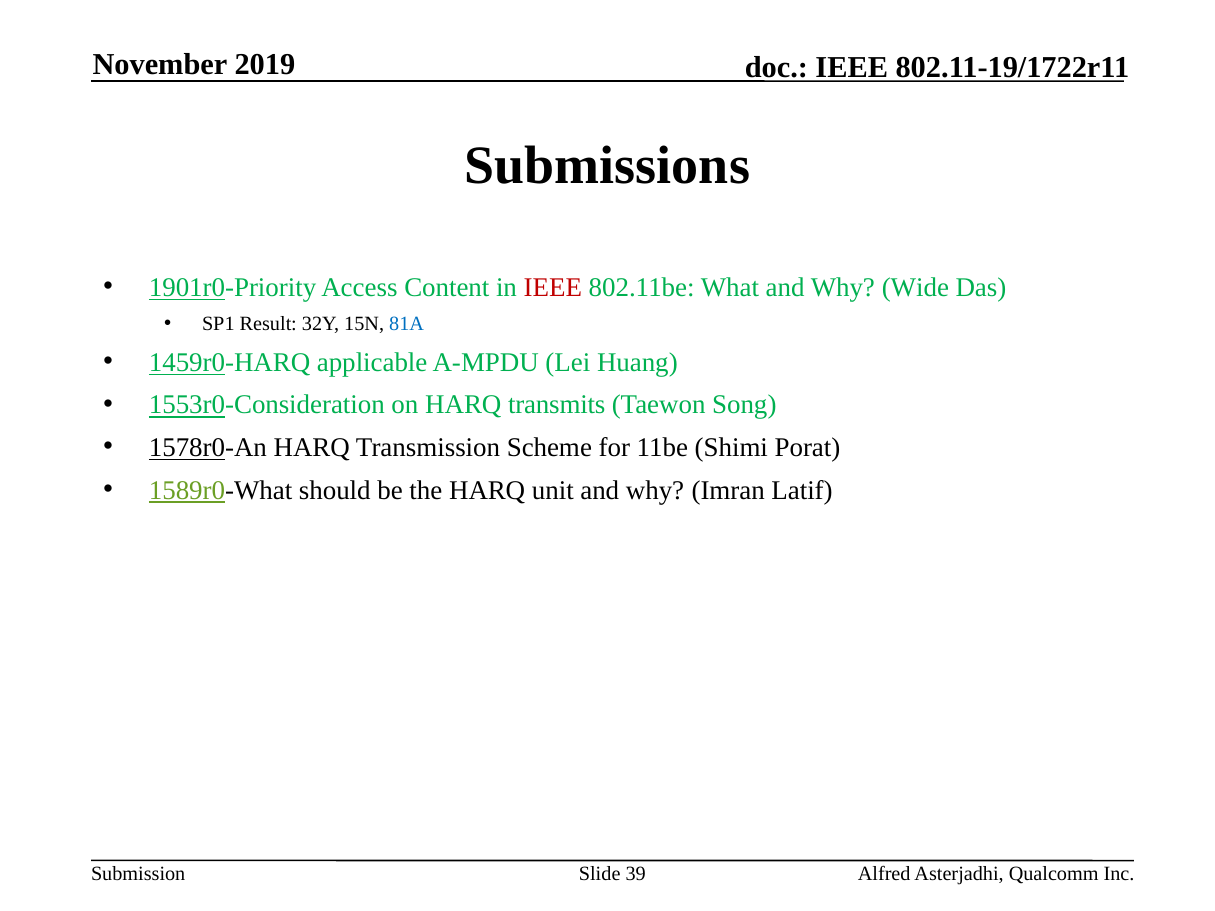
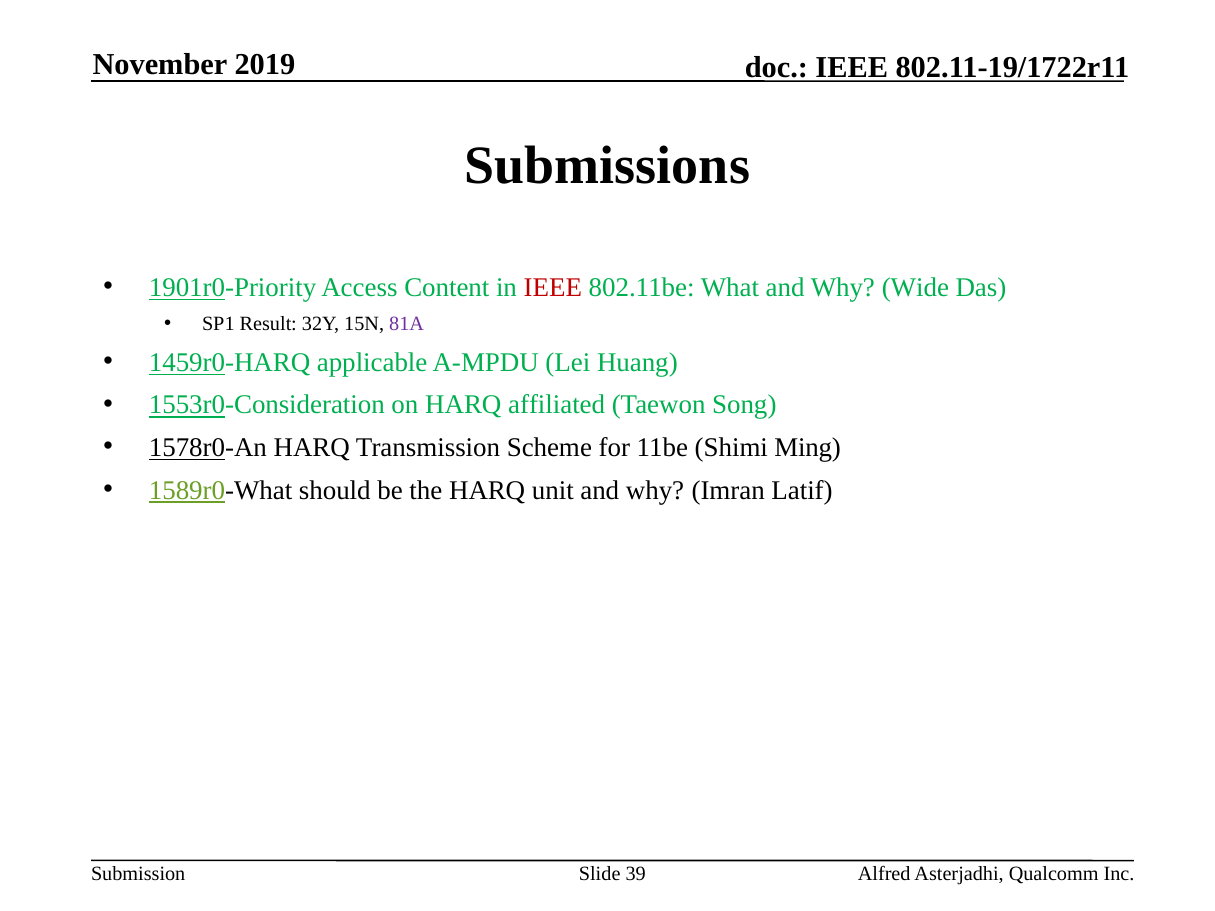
81A colour: blue -> purple (407, 324)
transmits: transmits -> affiliated (557, 405)
Porat: Porat -> Ming (808, 448)
